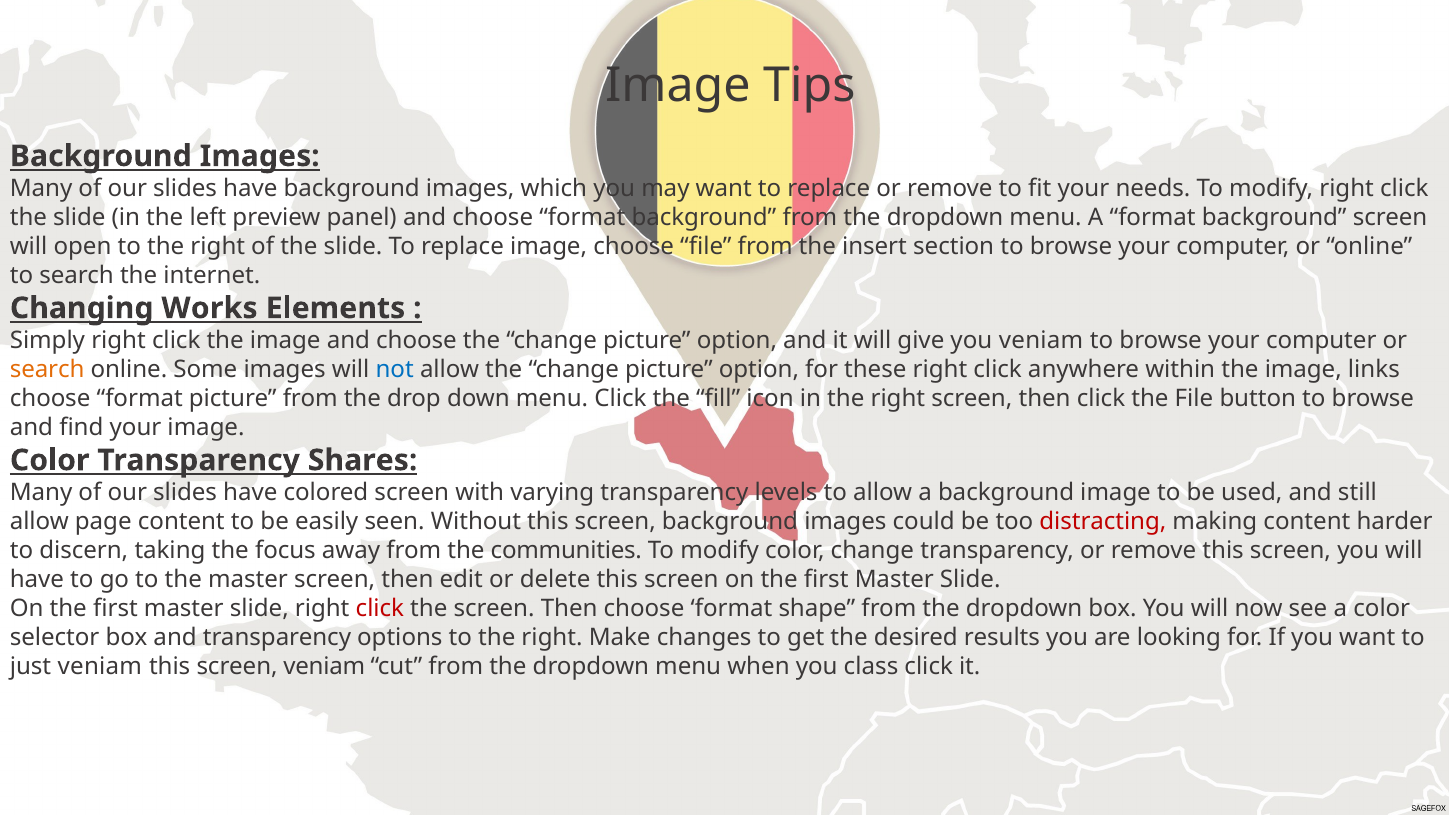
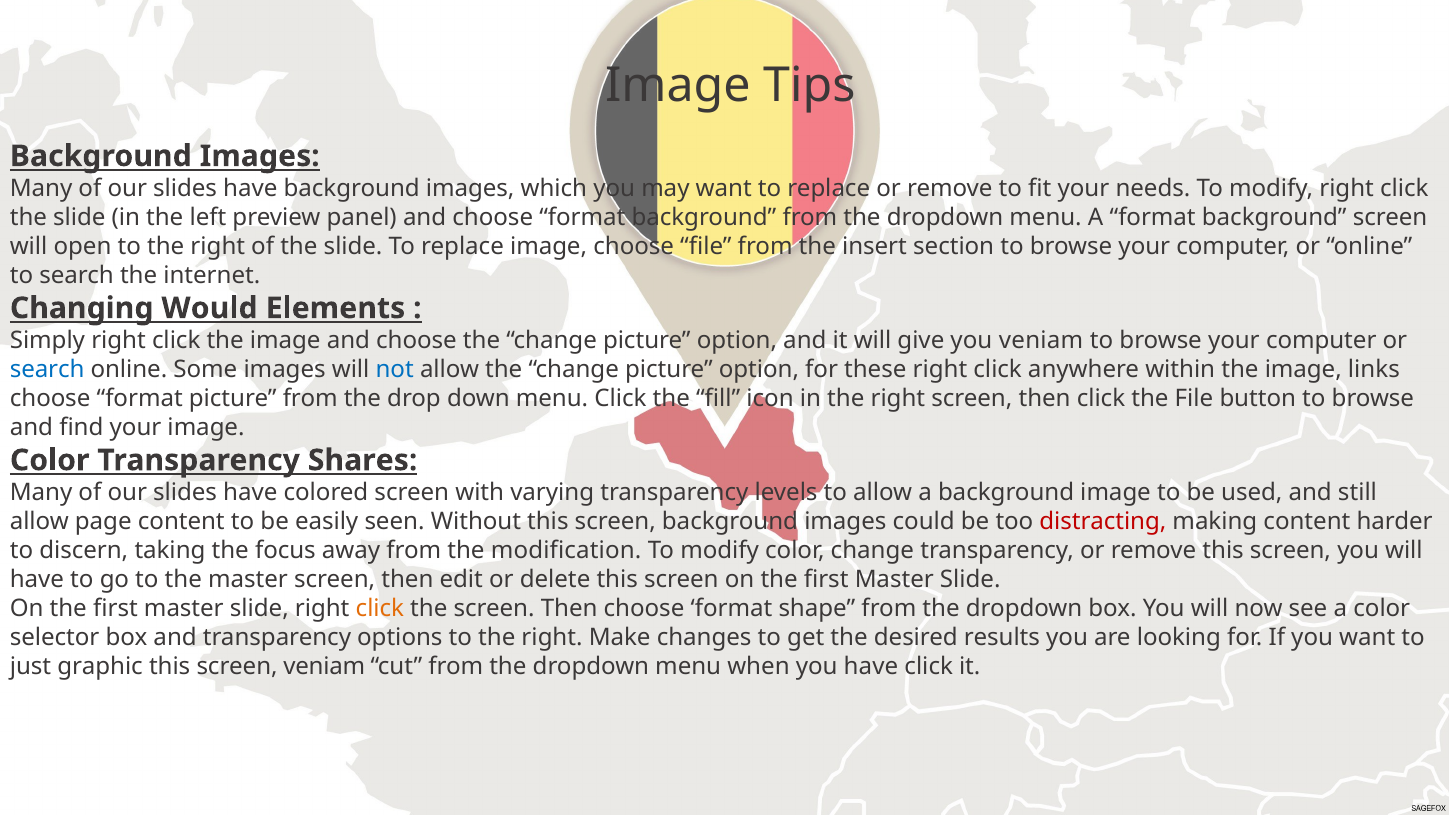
Works: Works -> Would (210, 308)
search colour: orange -> blue (47, 369)
communities: communities -> modification (566, 550)
click colour: red -> orange (380, 608)
just veniam: veniam -> graphic (100, 666)
you class: class -> have (871, 666)
